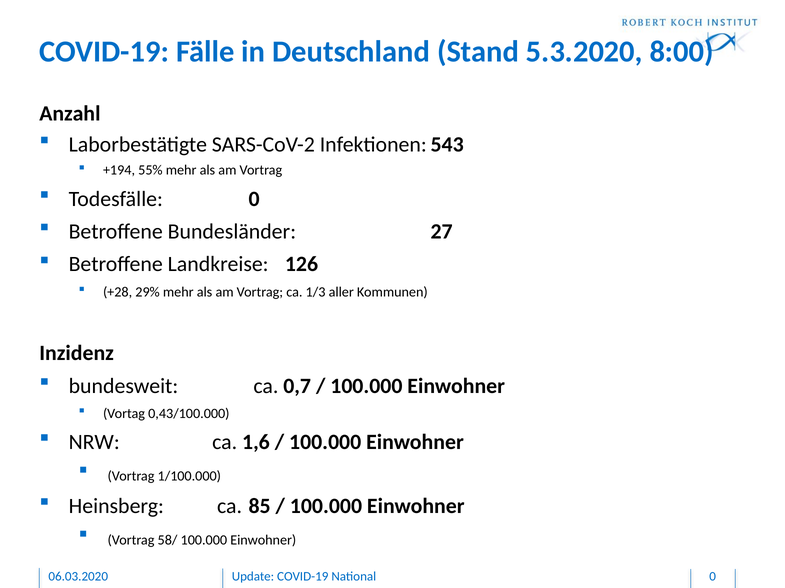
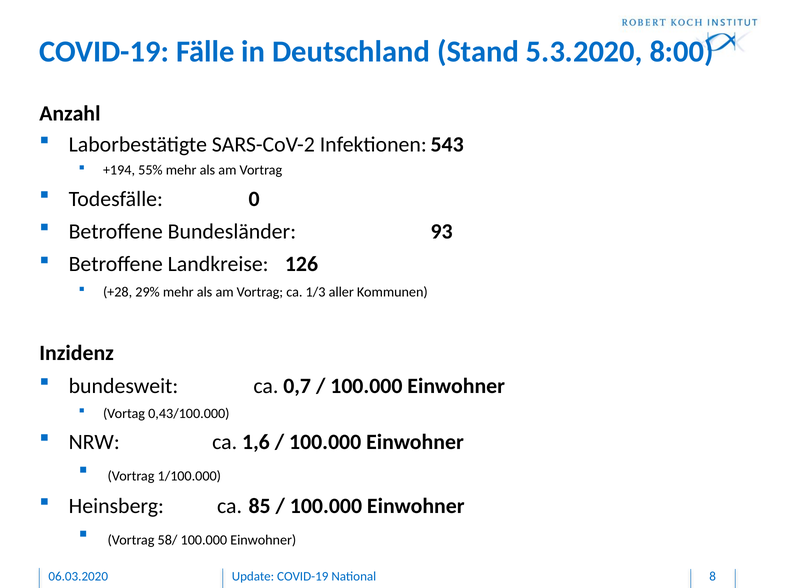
27: 27 -> 93 (442, 232)
National 0: 0 -> 8 (713, 577)
